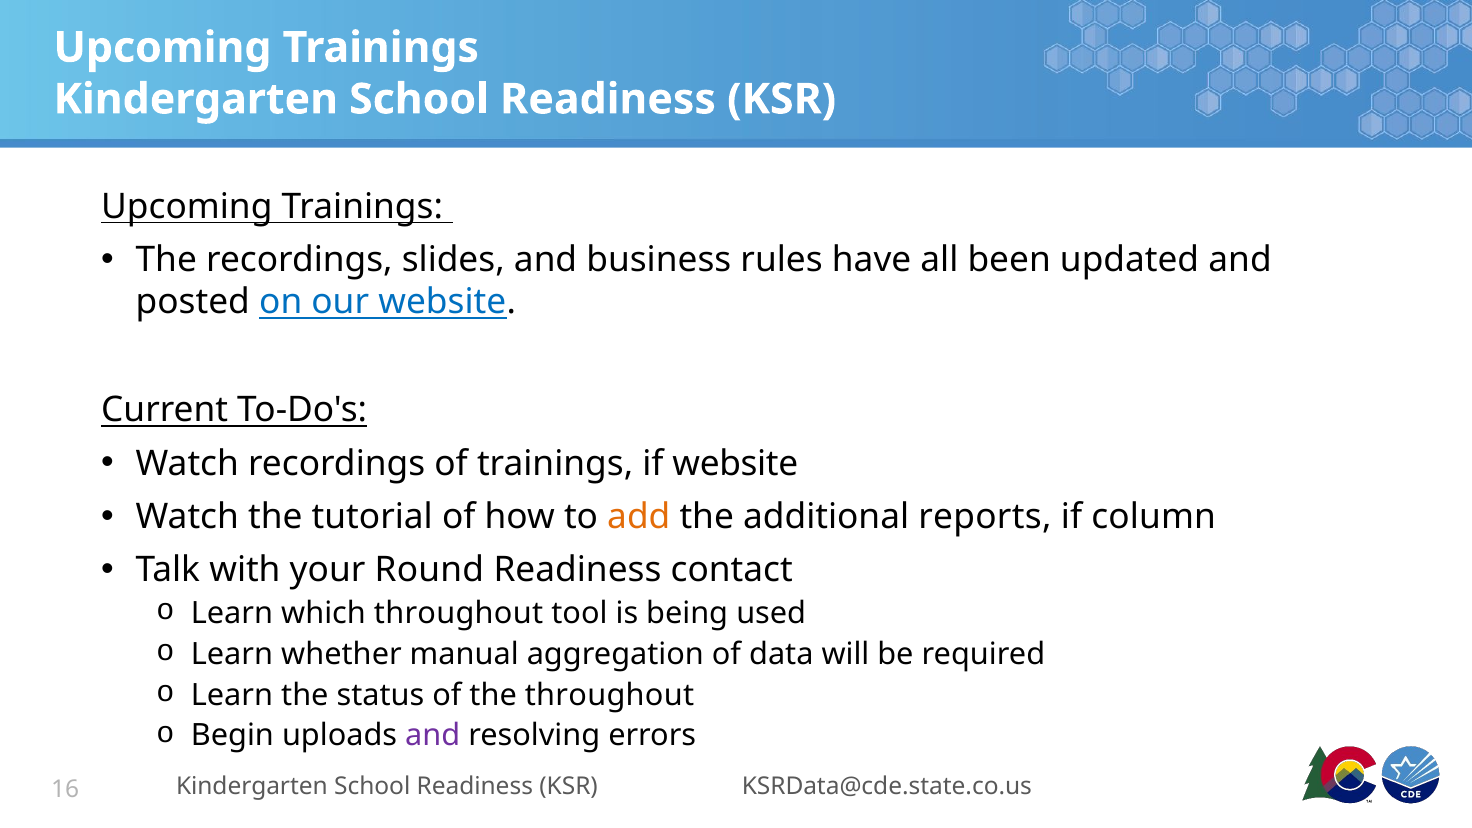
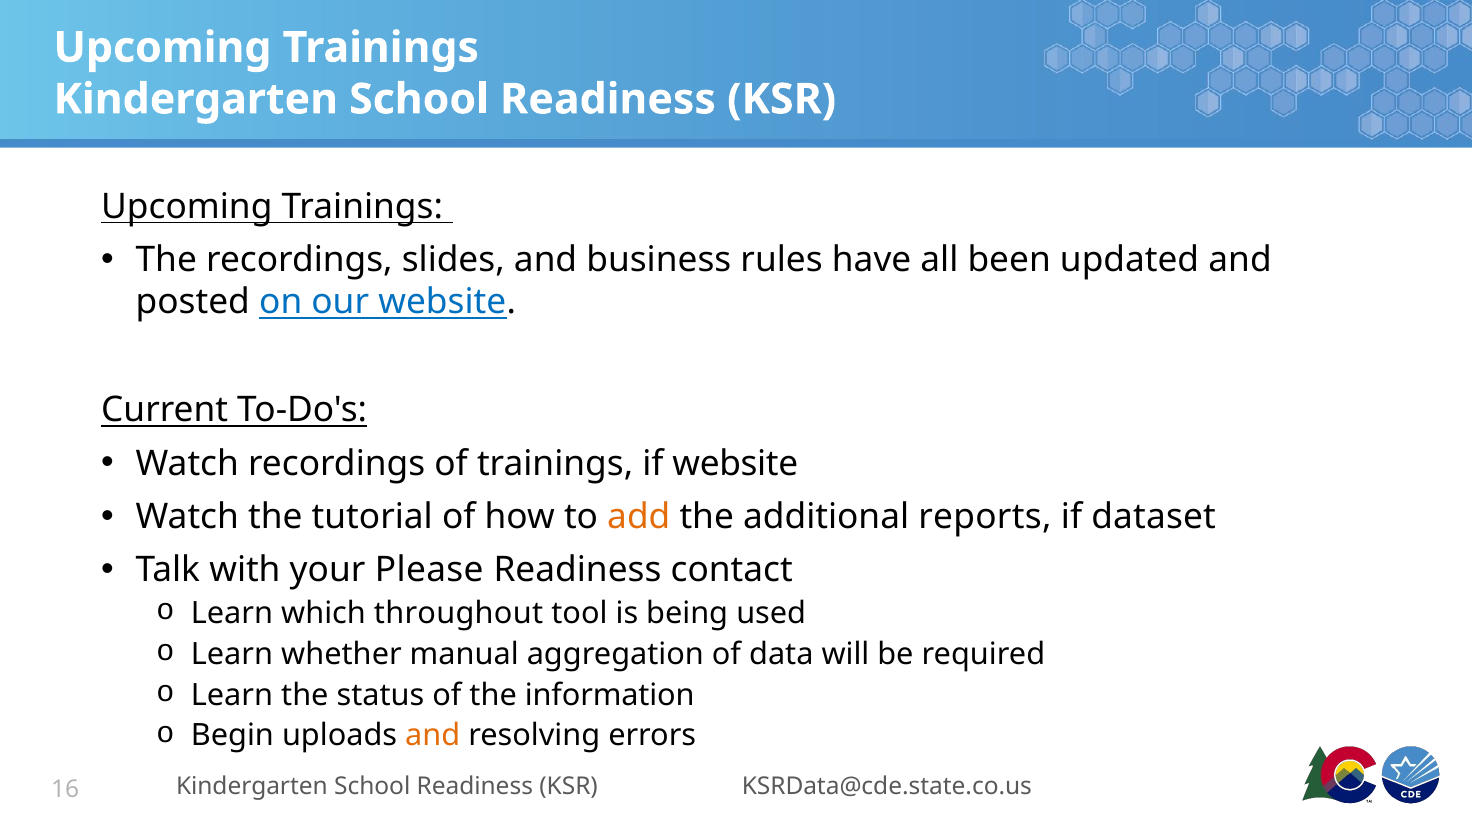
column: column -> dataset (1154, 517)
Round: Round -> Please (429, 570)
the throughout: throughout -> information (610, 695)
and colour: purple -> orange (433, 736)
